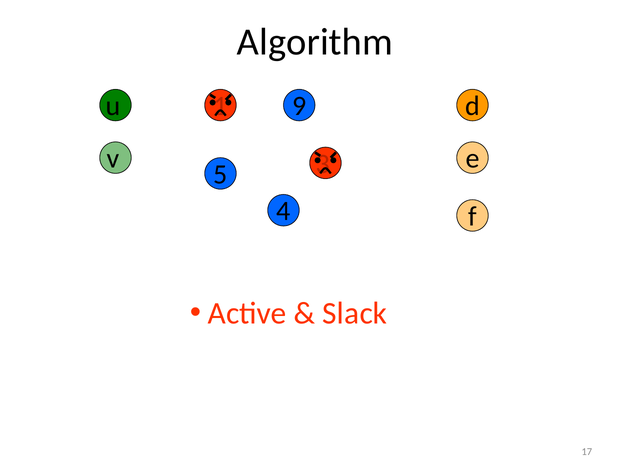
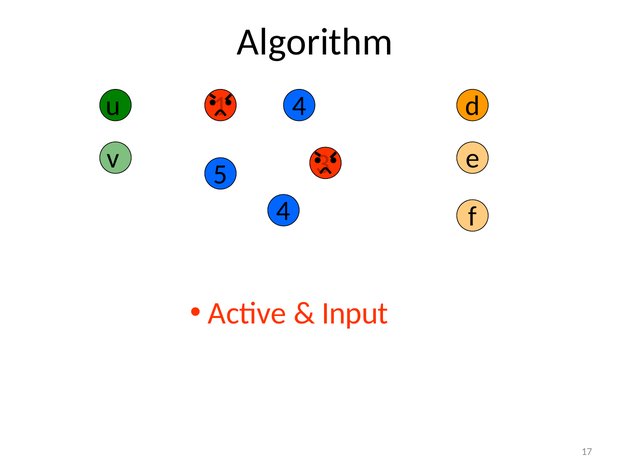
9: 9 -> 4 (299, 106)
Slack: Slack -> Input (355, 313)
